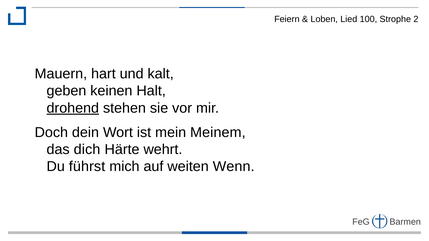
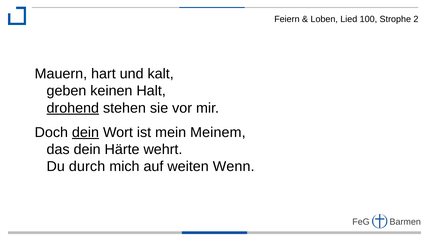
dein underline: none -> present (86, 133)
das dich: dich -> dein (87, 150)
führst: führst -> durch (87, 167)
